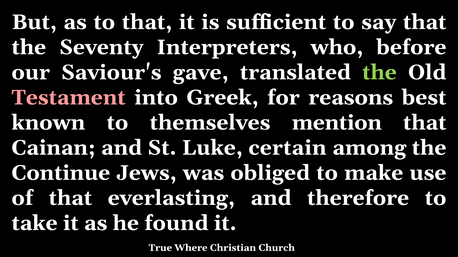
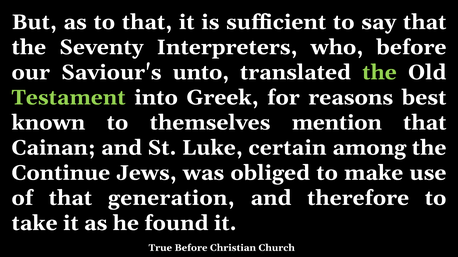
gave: gave -> unto (201, 73)
Testament colour: pink -> light green (69, 98)
everlasting: everlasting -> generation (171, 198)
True Where: Where -> Before (191, 248)
